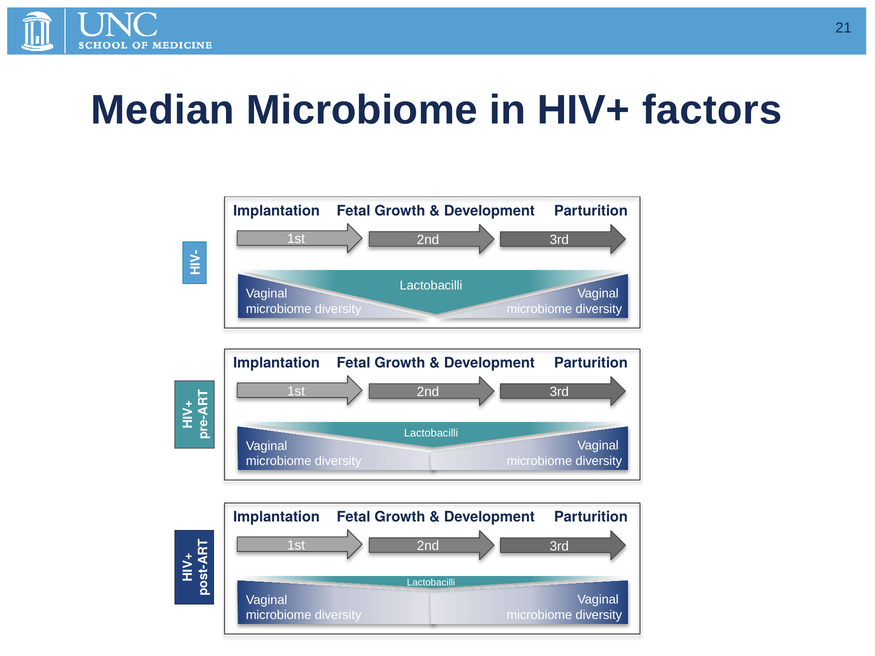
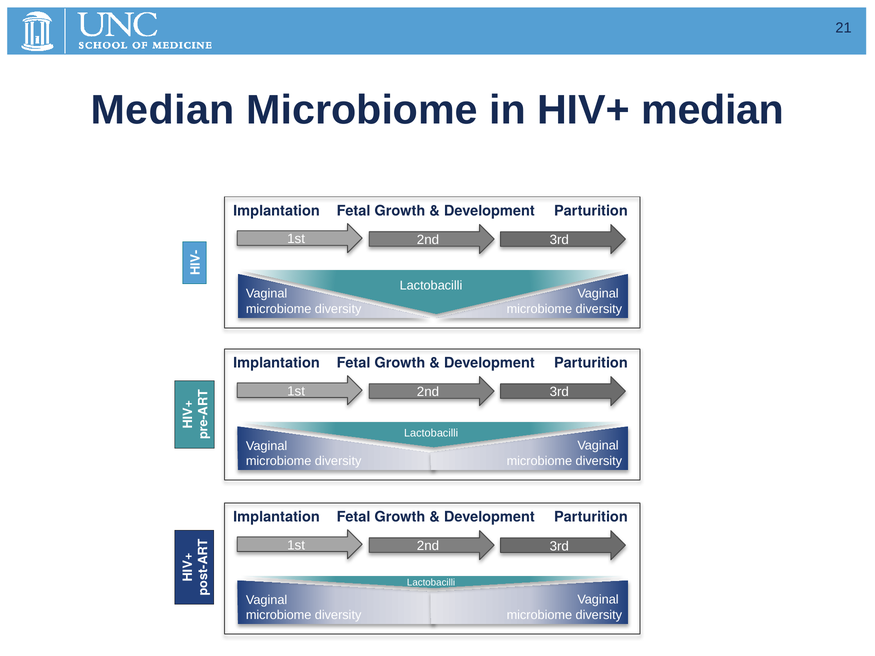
factors: factors -> median (713, 110)
